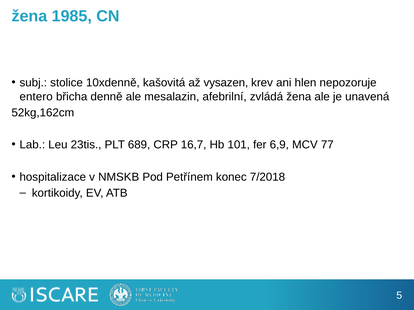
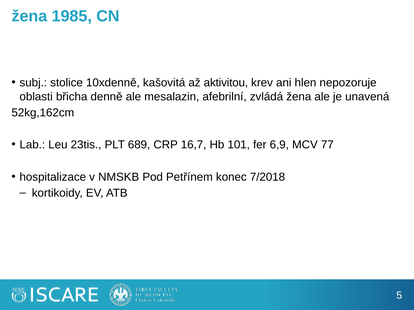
vysazen: vysazen -> aktivitou (226, 83)
entero: entero -> oblasti (36, 97)
